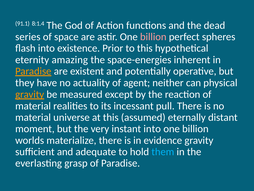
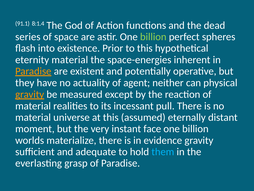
billion colour: pink -> light green (153, 37)
eternity amazing: amazing -> material (70, 60)
instant into: into -> face (152, 129)
